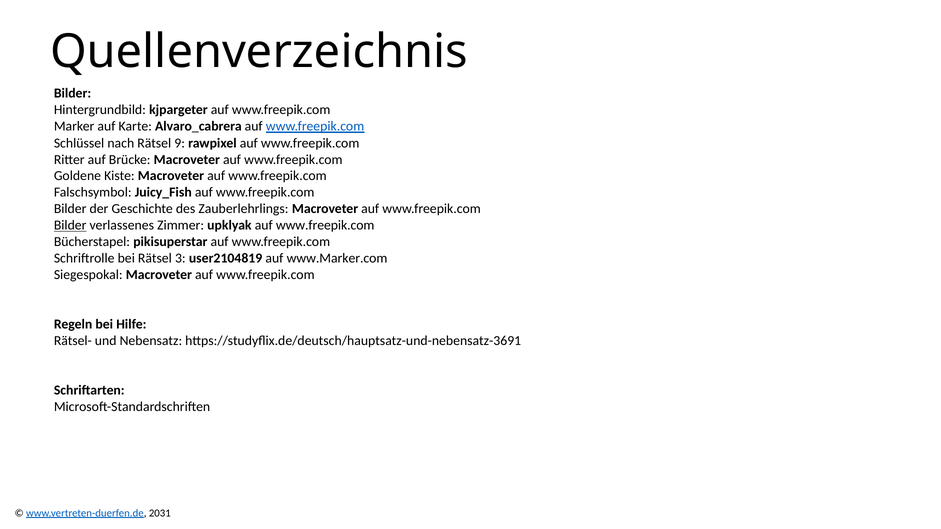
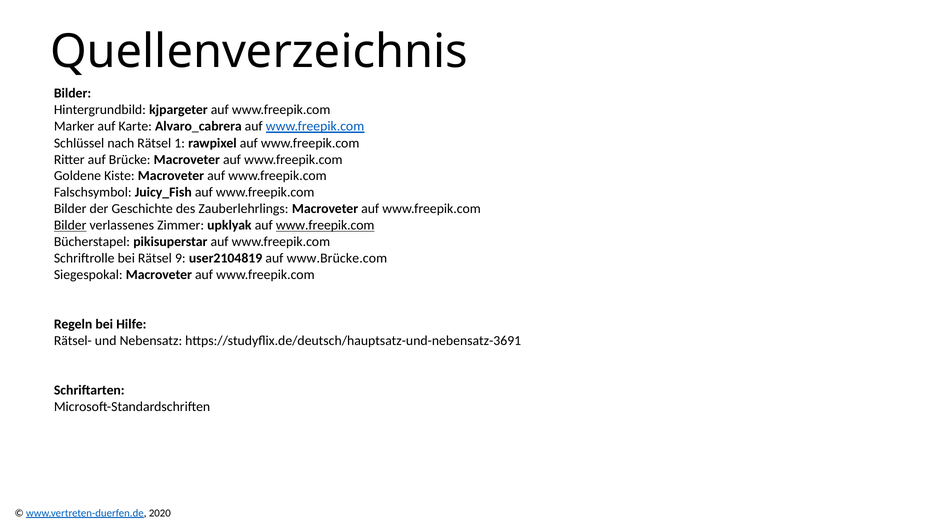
9: 9 -> 1 (180, 143)
www.freepik.com underline: none -> present (325, 225)
3: 3 -> 9 (180, 258)
www.Marker.com: www.Marker.com -> www.Brücke.com (337, 258)
2031: 2031 -> 2020 (160, 513)
